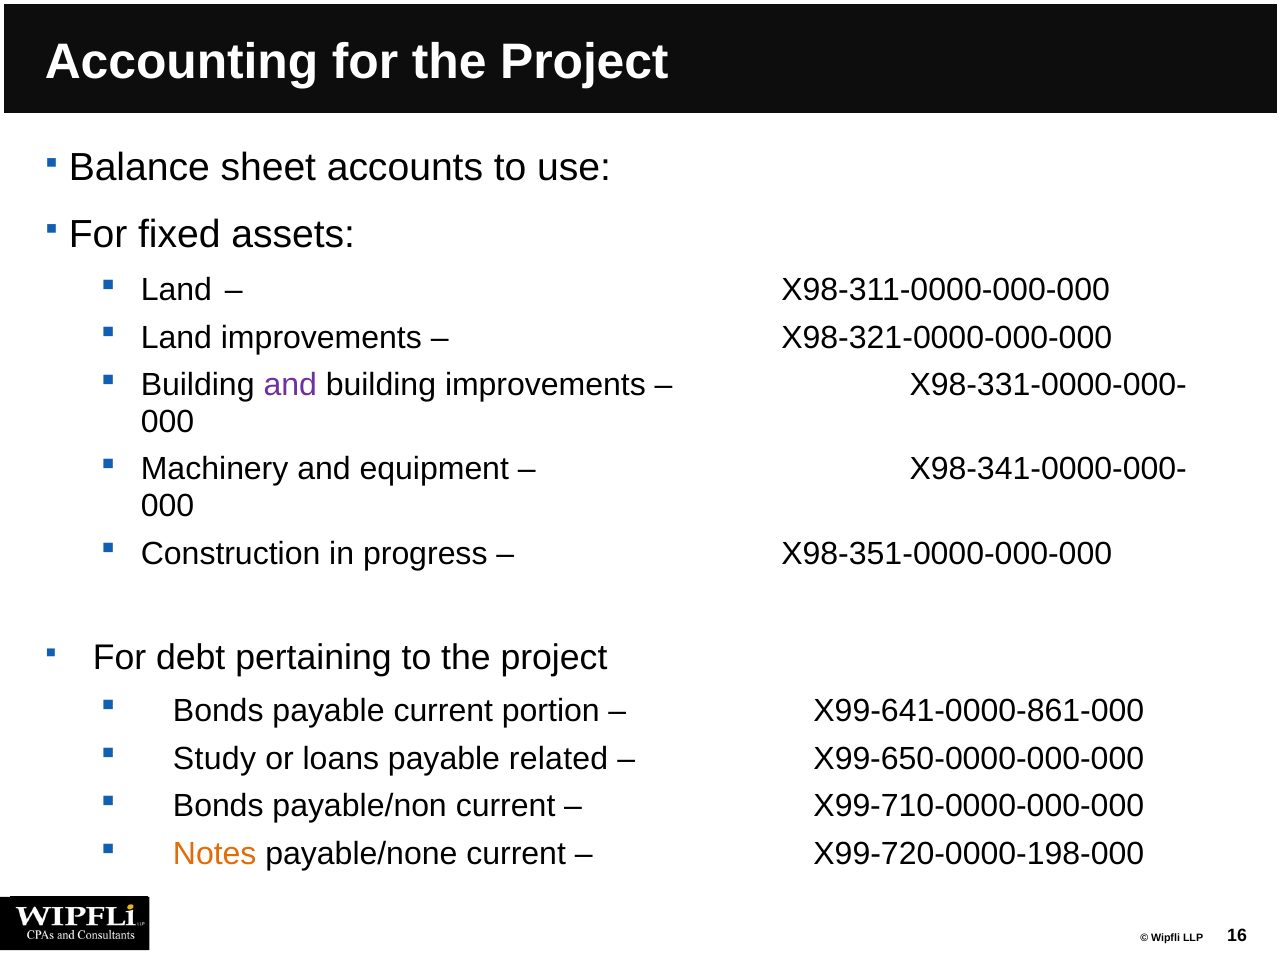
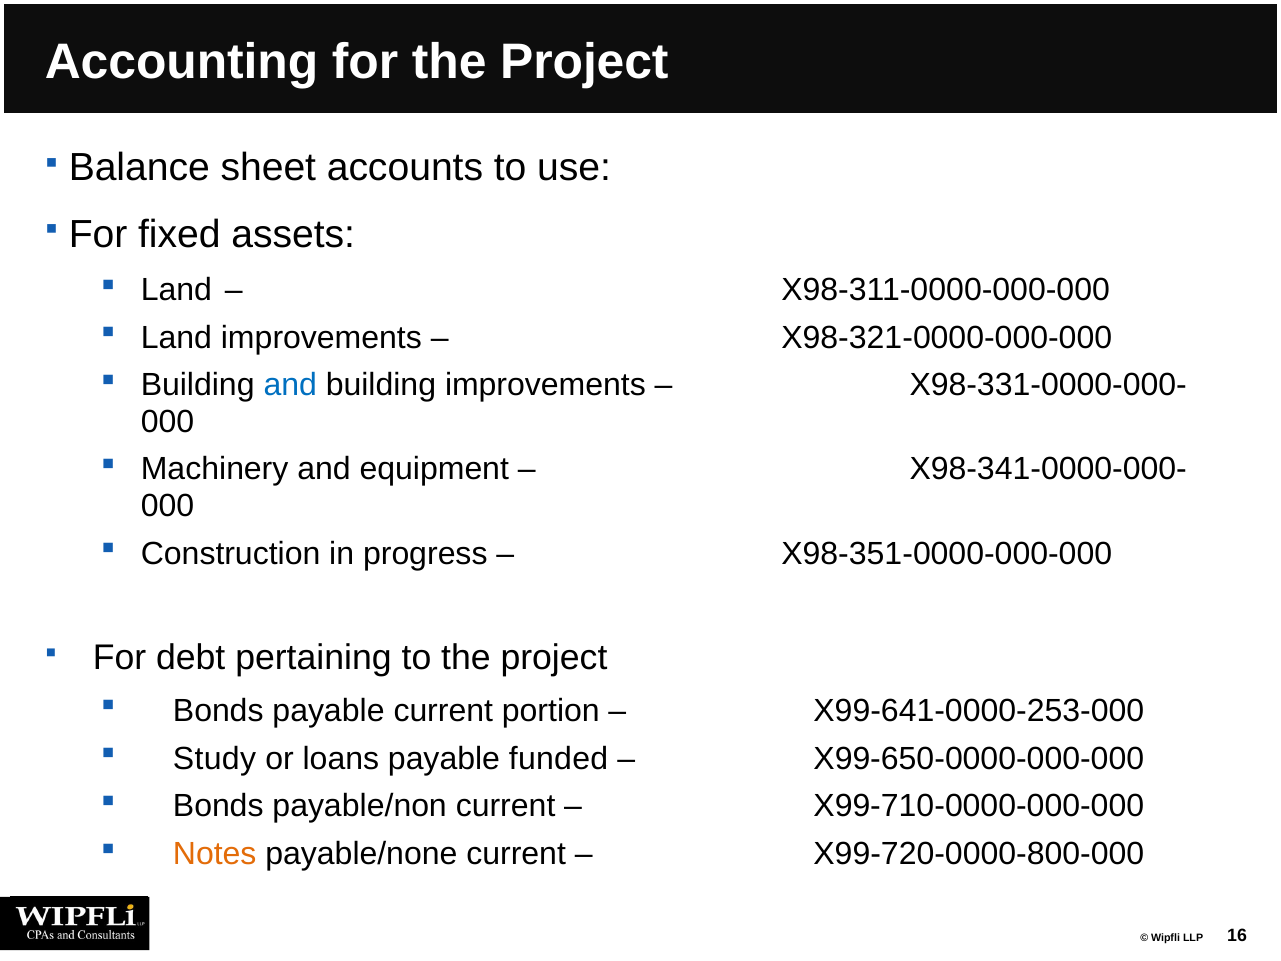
and colour: purple -> blue (290, 385)
X99-641-0000-861-000: X99-641-0000-861-000 -> X99-641-0000-253-000 (979, 711)
related: related -> funded (559, 758)
X99-720-0000-198-000: X99-720-0000-198-000 -> X99-720-0000-800-000 (979, 854)
